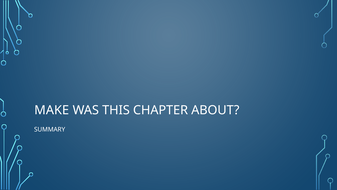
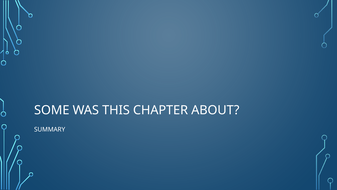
MAKE: MAKE -> SOME (52, 110)
